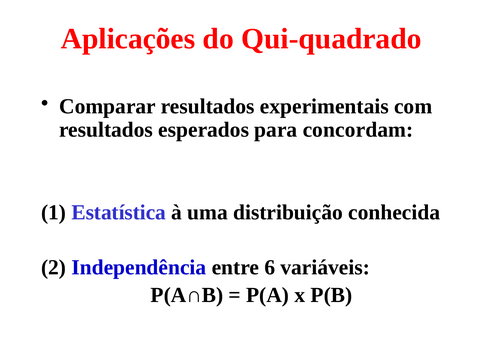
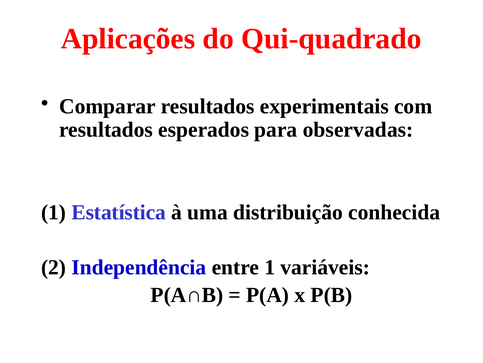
concordam: concordam -> observadas (358, 129)
entre 6: 6 -> 1 (270, 267)
